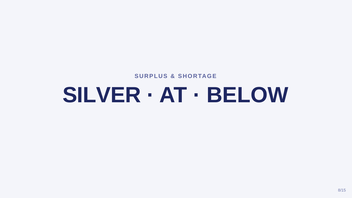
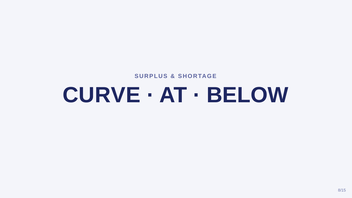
SILVER: SILVER -> CURVE (101, 95)
